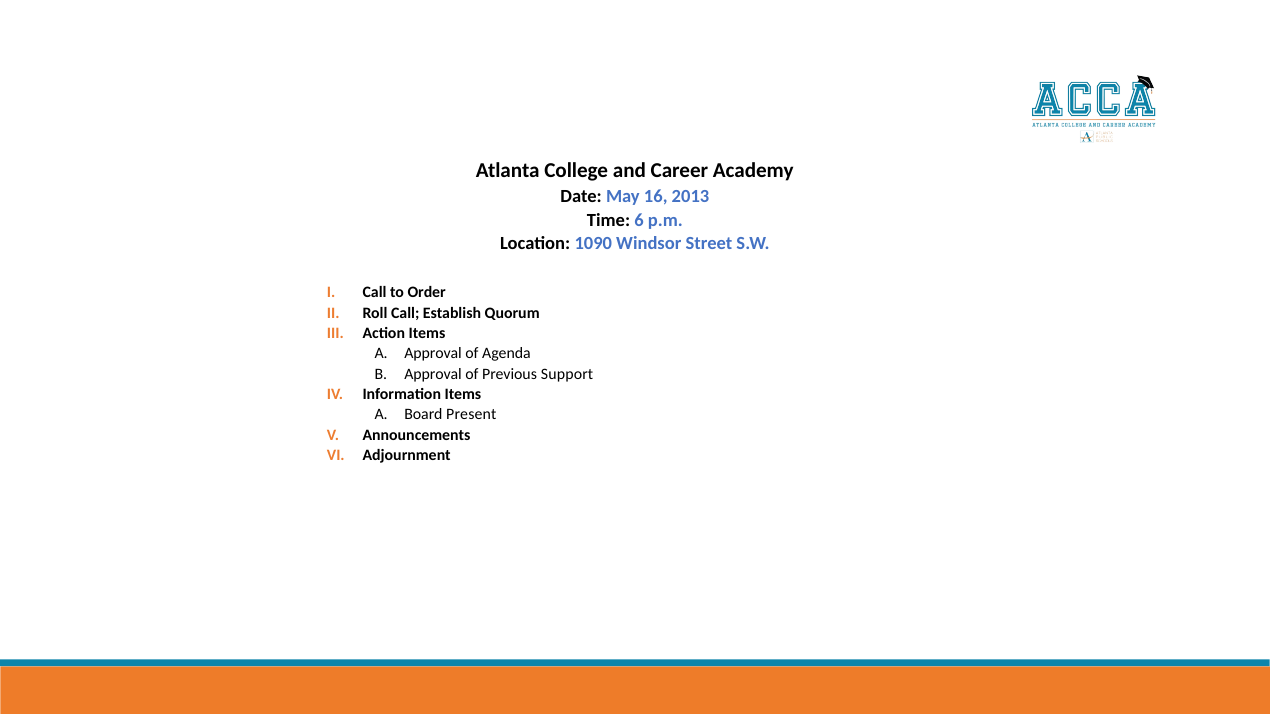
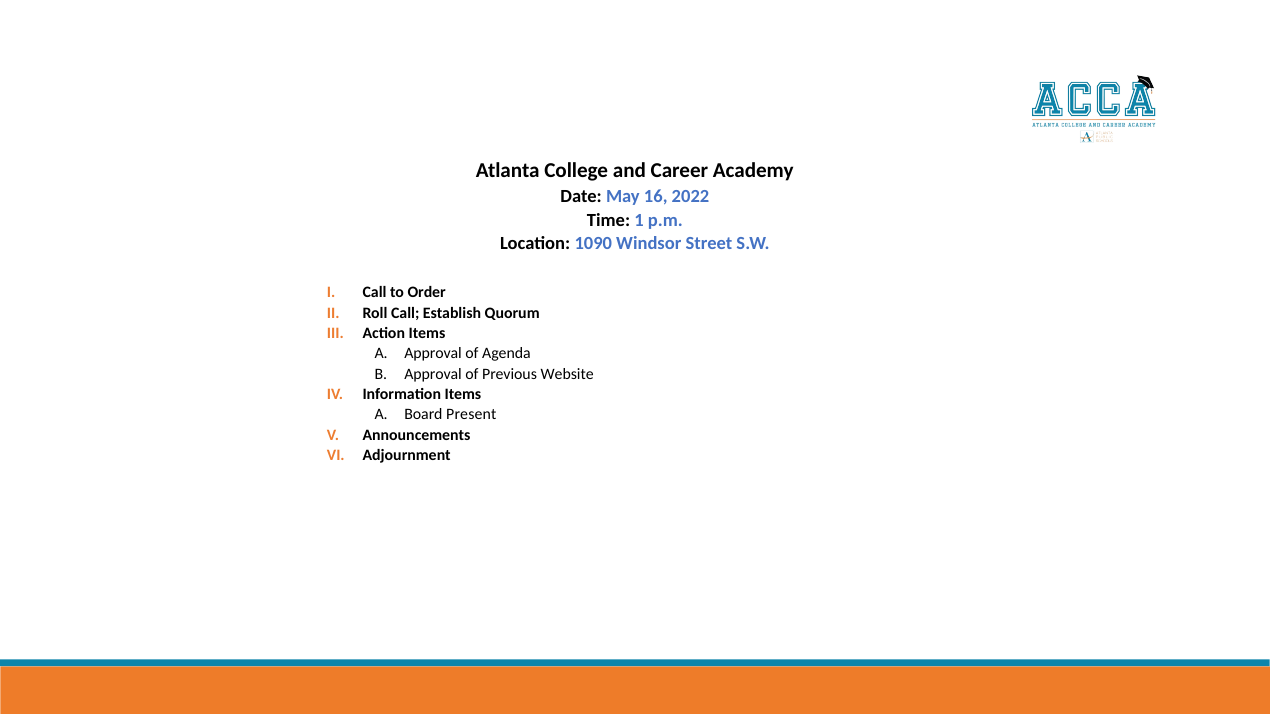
2013: 2013 -> 2022 (691, 196)
6: 6 -> 1 (639, 220)
Support: Support -> Website (567, 374)
